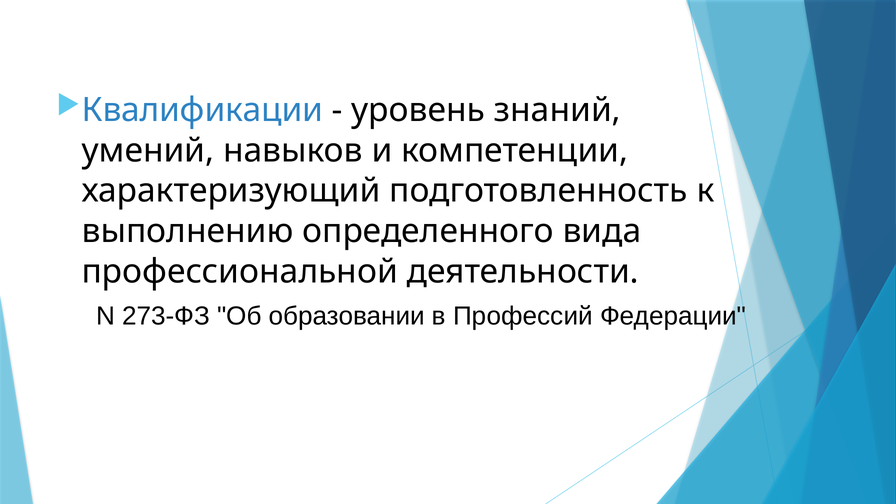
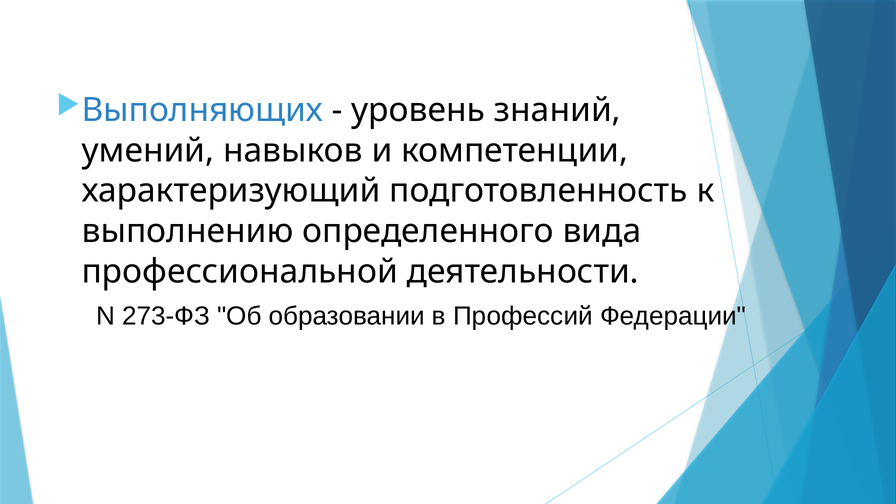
Квалификации: Квалификации -> Выполняющих (202, 110)
